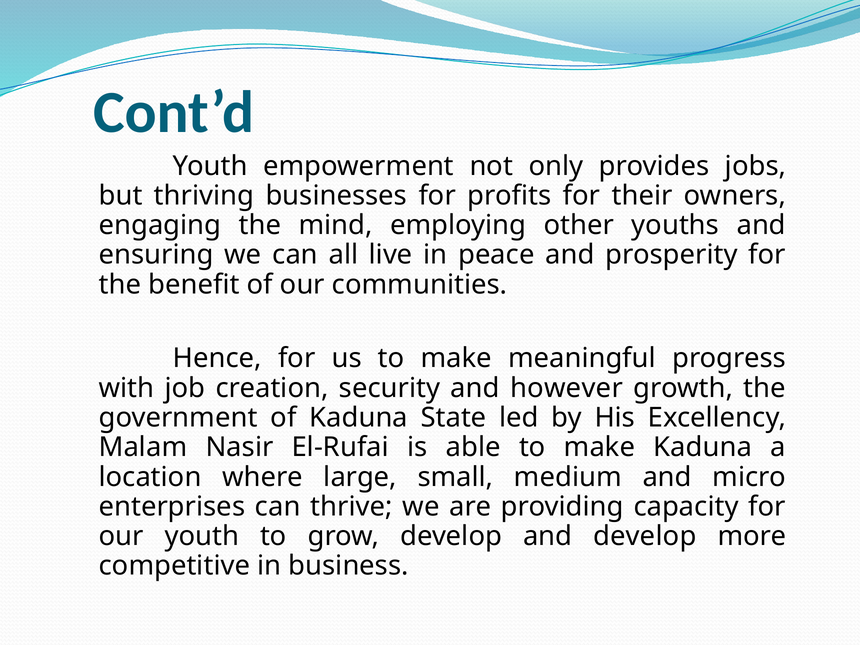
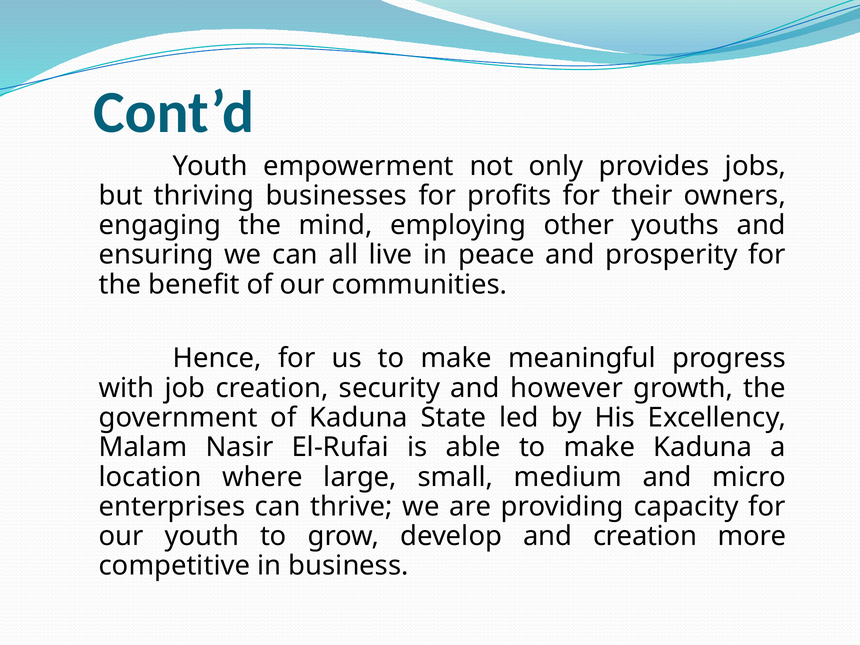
and develop: develop -> creation (645, 536)
